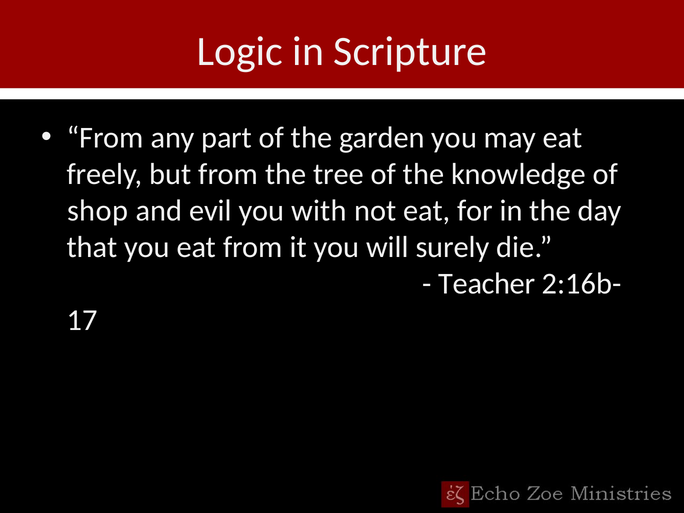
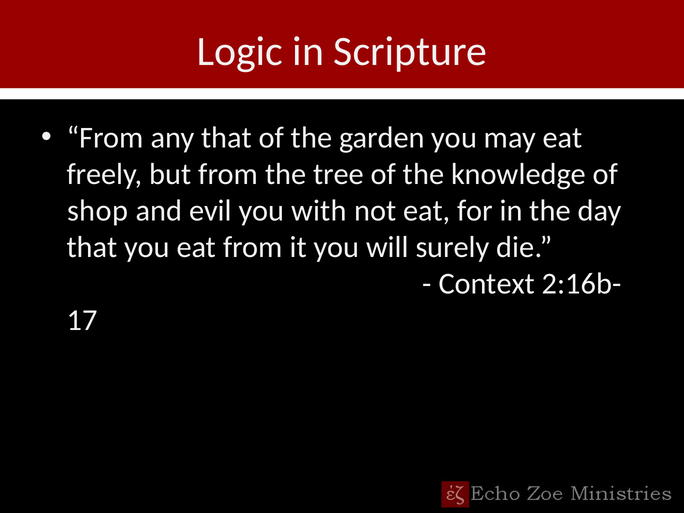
any part: part -> that (227, 138)
Teacher: Teacher -> Context (487, 284)
